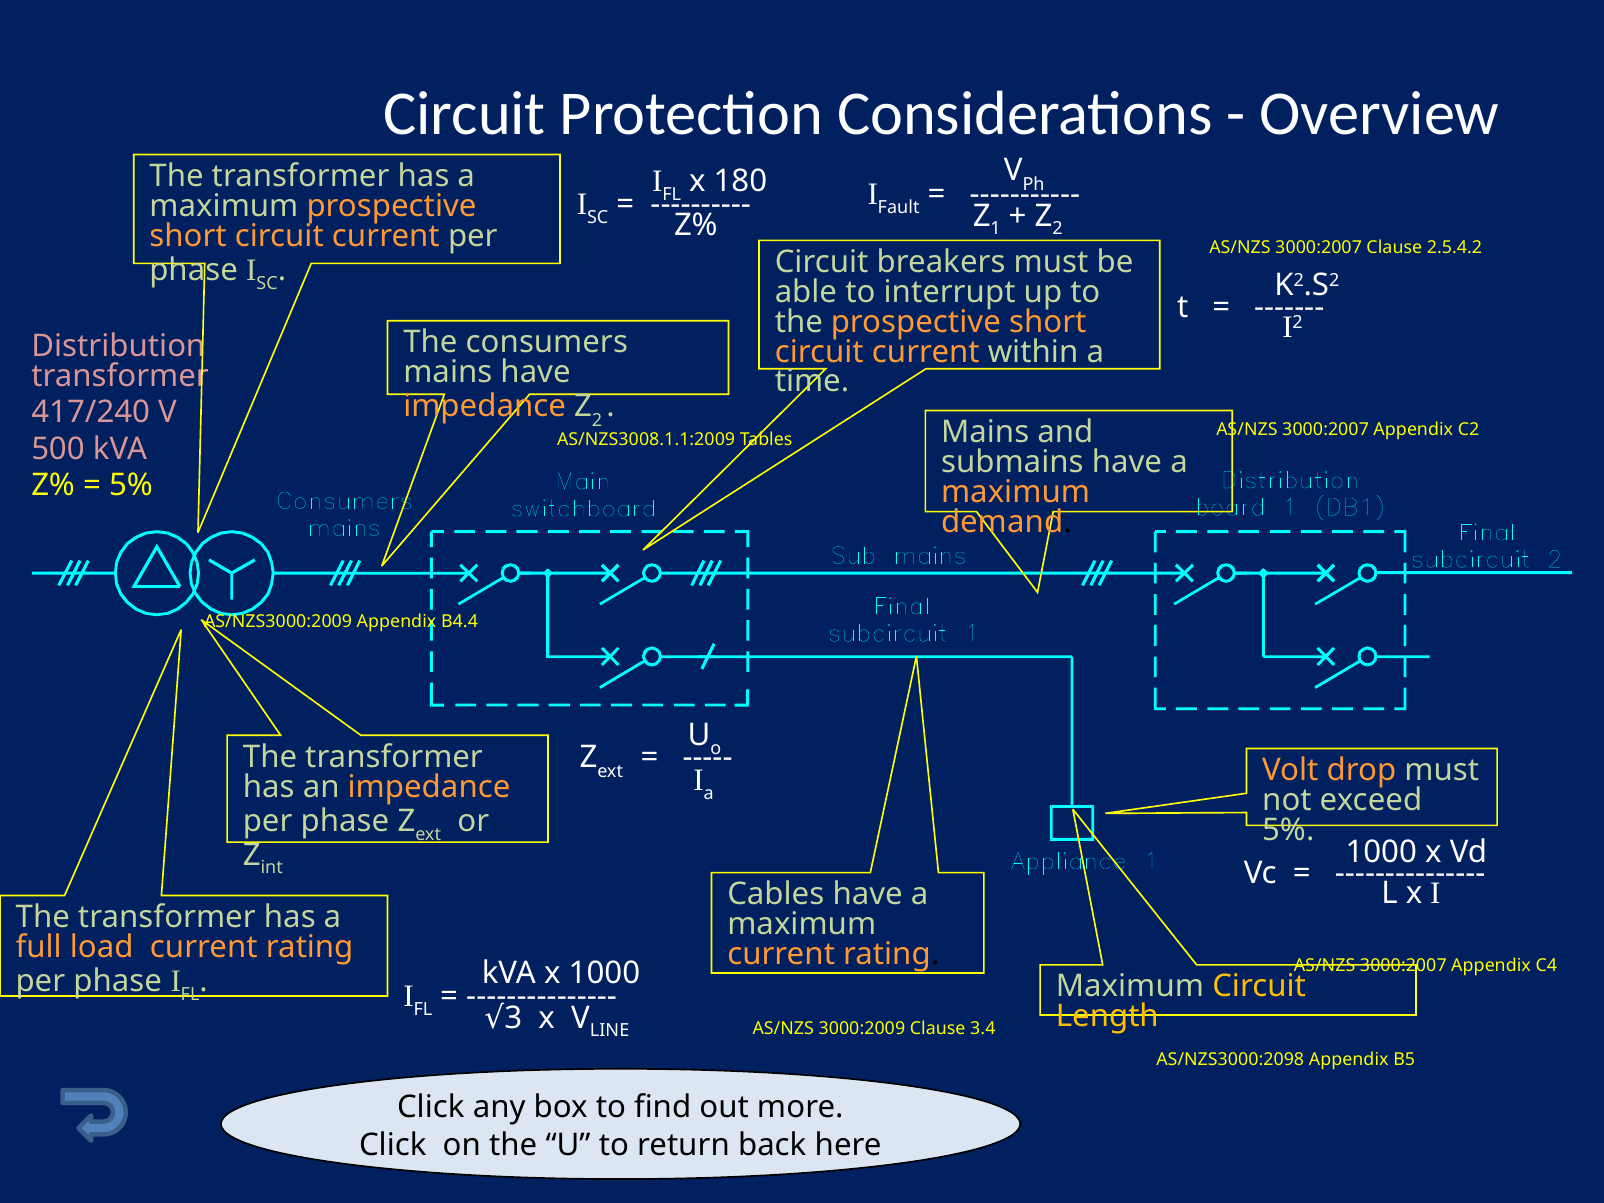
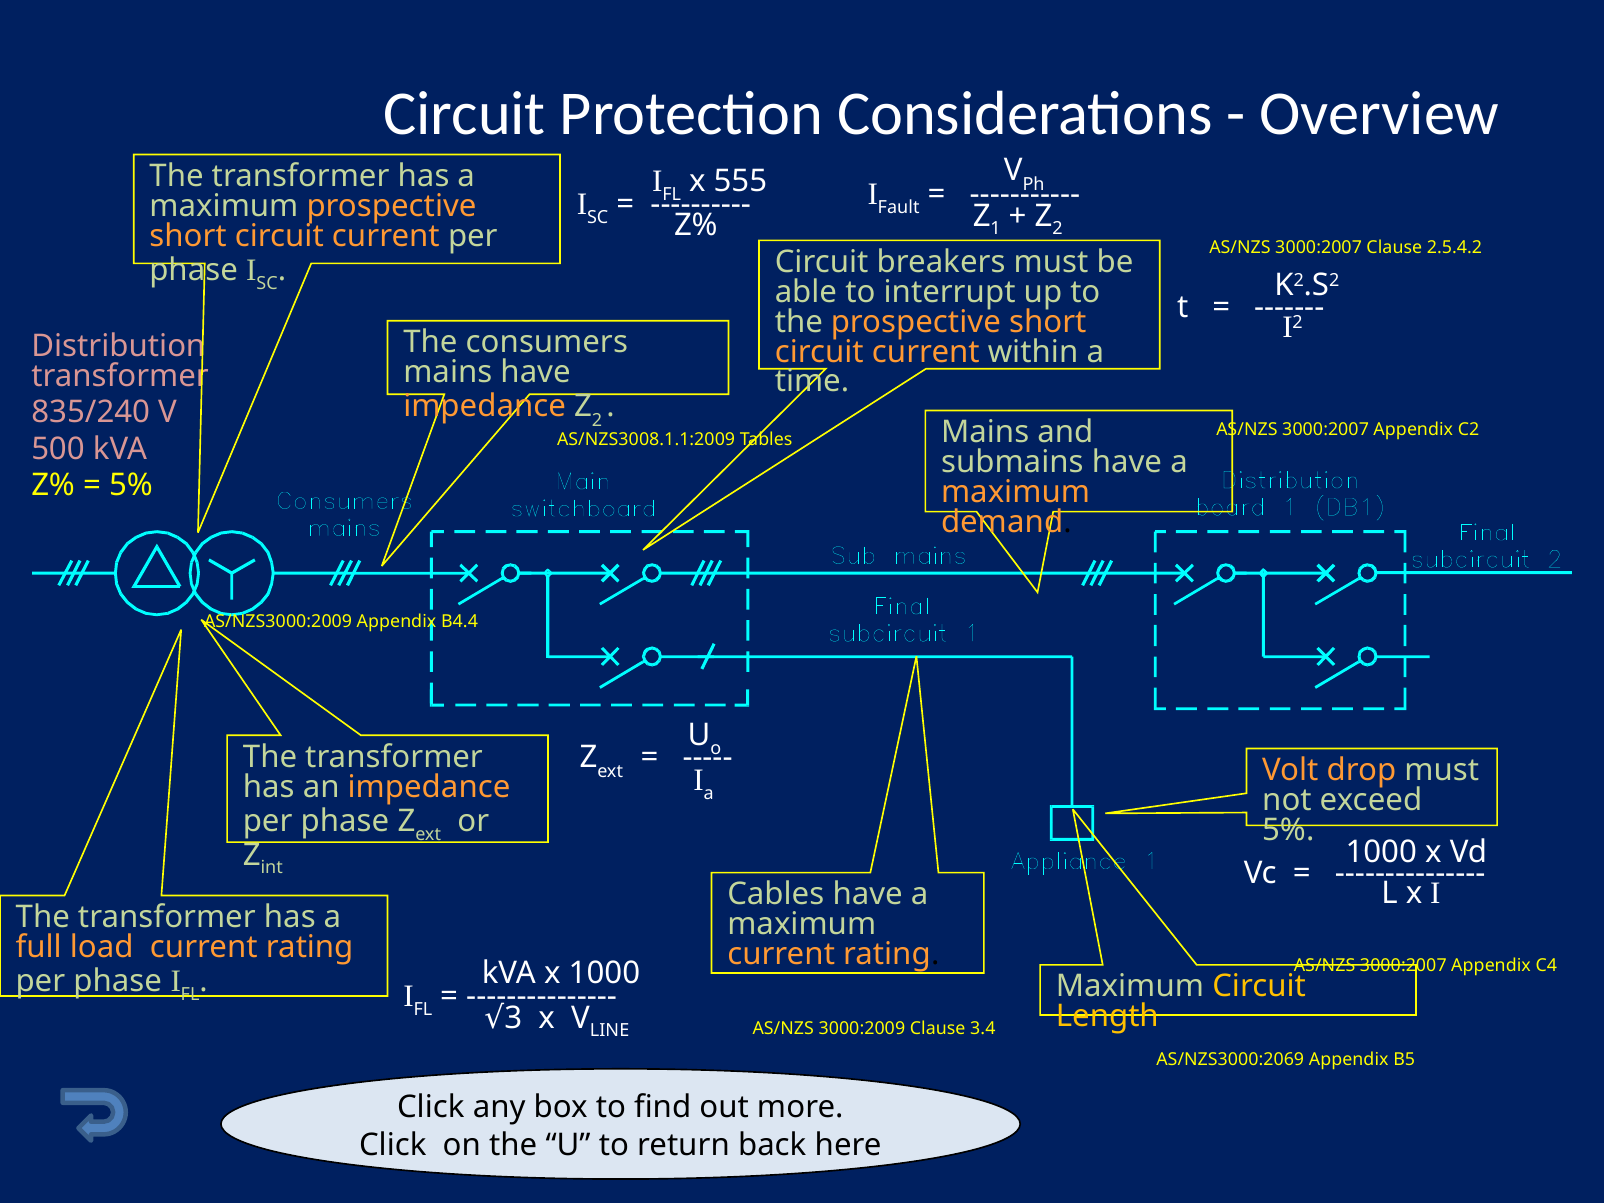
180: 180 -> 555 (740, 181)
417/240: 417/240 -> 835/240 (91, 413)
AS/NZS3000:2098: AS/NZS3000:2098 -> AS/NZS3000:2069 (1230, 1060)
